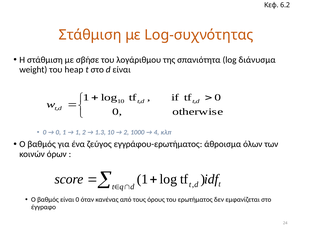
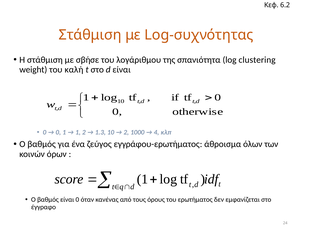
διάνυσμα: διάνυσμα -> clustering (257, 60)
heap: heap -> καλή (74, 70)
